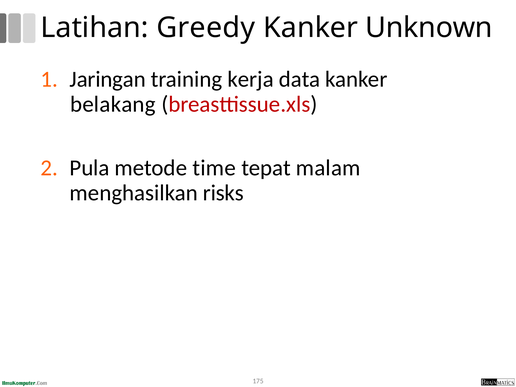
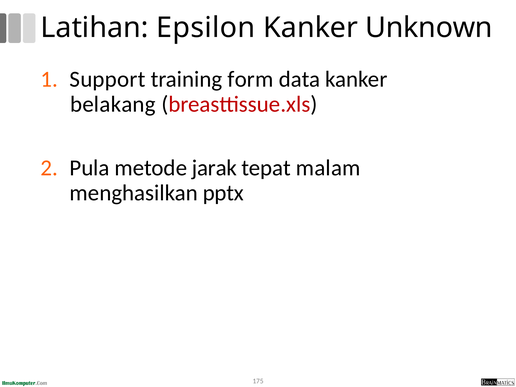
Greedy: Greedy -> Epsilon (206, 28)
Jaringan: Jaringan -> Support (107, 79)
kerja: kerja -> form (250, 79)
time: time -> jarak (214, 168)
risks: risks -> pptx (223, 193)
